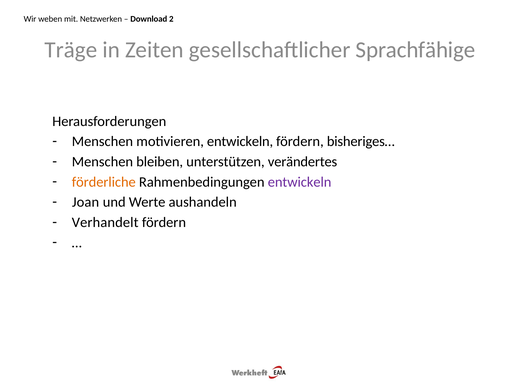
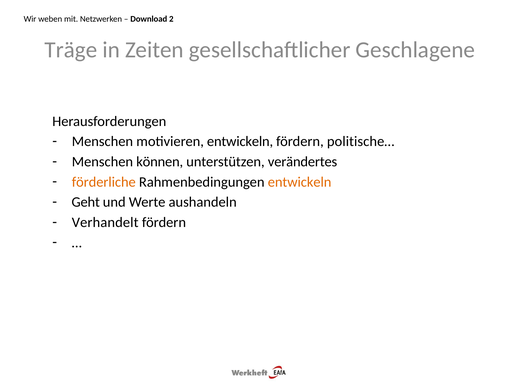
Sprachfähige: Sprachfähige -> Geschlagene (415, 50)
bisheriges…: bisheriges… -> politische… (361, 142)
bleiben: bleiben -> können (160, 162)
entwickeln colour: purple -> orange (300, 182)
Joan: Joan -> Geht (86, 202)
